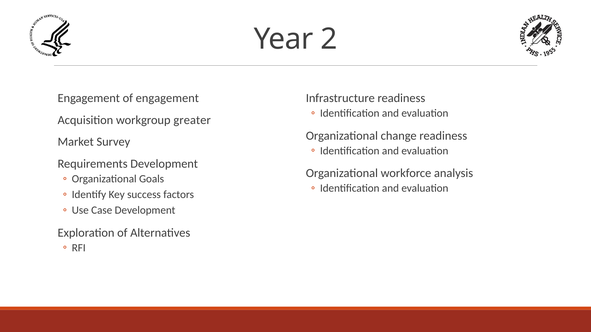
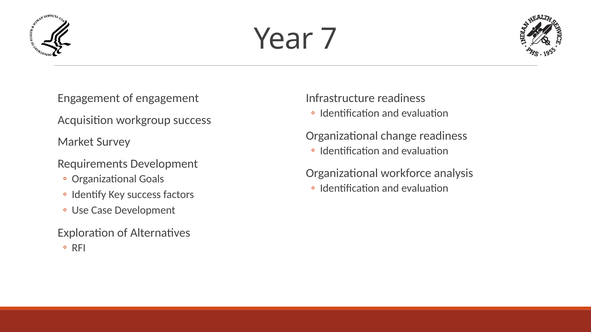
2: 2 -> 7 (329, 39)
workgroup greater: greater -> success (192, 120)
